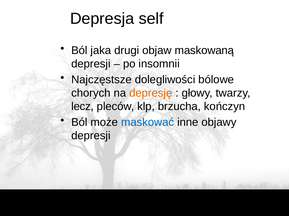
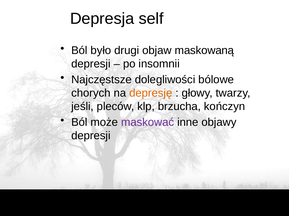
jaka: jaka -> było (101, 51)
lecz: lecz -> jeśli (82, 107)
maskować colour: blue -> purple (148, 123)
